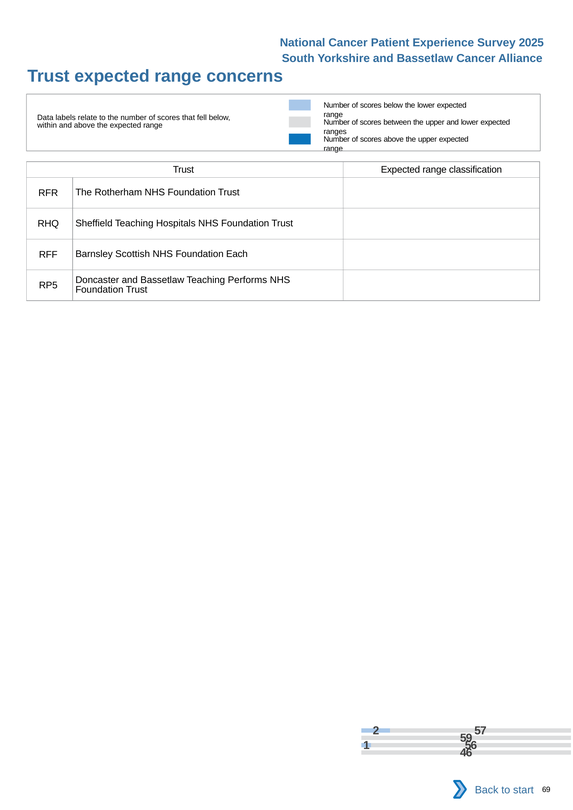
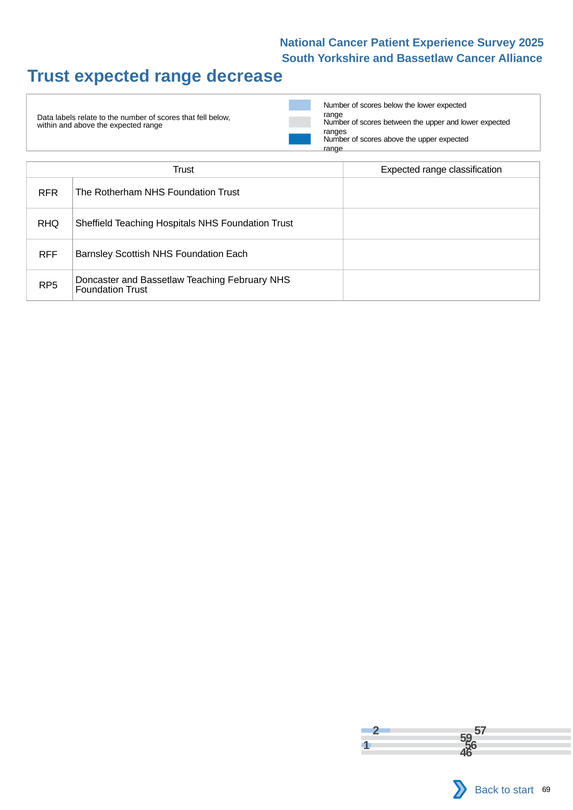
concerns: concerns -> decrease (245, 76)
Performs: Performs -> February (247, 280)
